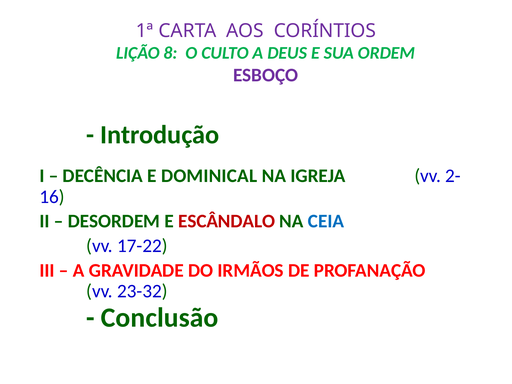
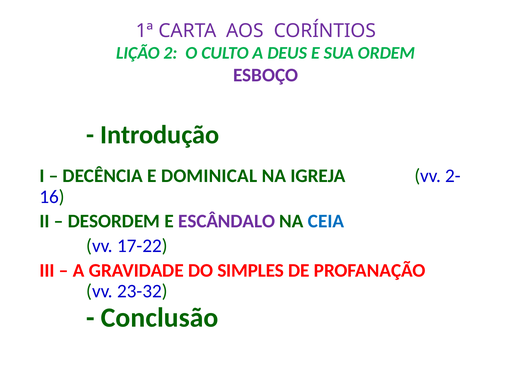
8: 8 -> 2 (171, 53)
ESCÂNDALO colour: red -> purple (227, 221)
IRMÃOS: IRMÃOS -> SIMPLES (251, 270)
